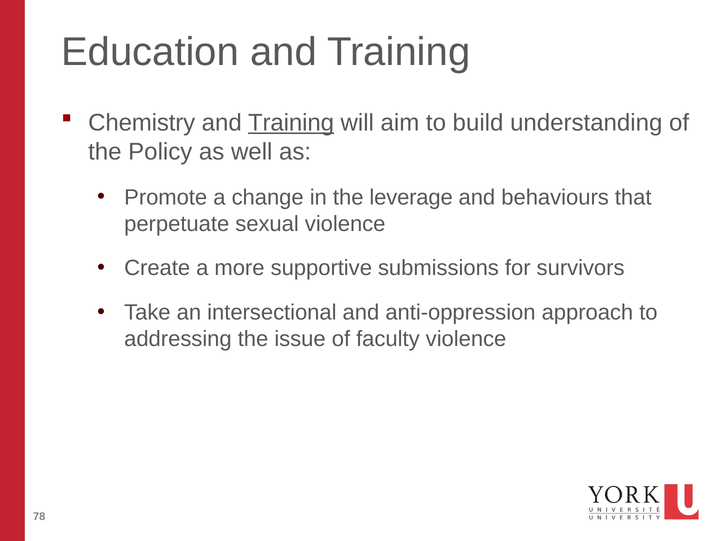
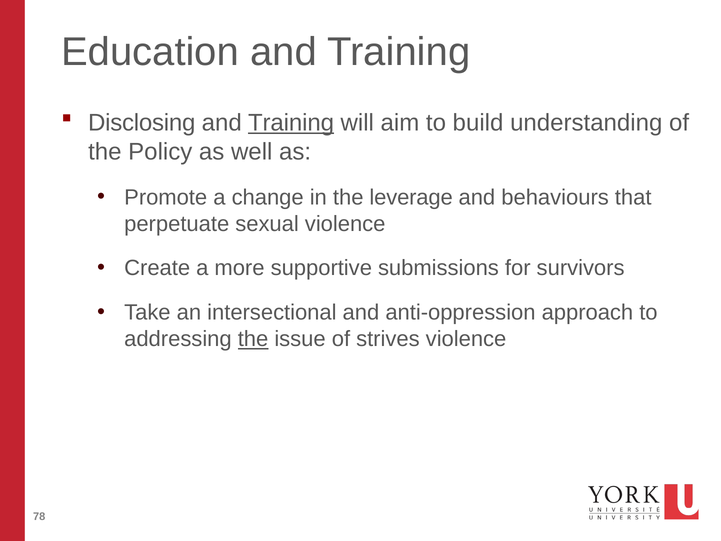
Chemistry: Chemistry -> Disclosing (142, 123)
the underline: none -> present (253, 339)
faculty: faculty -> strives (388, 339)
